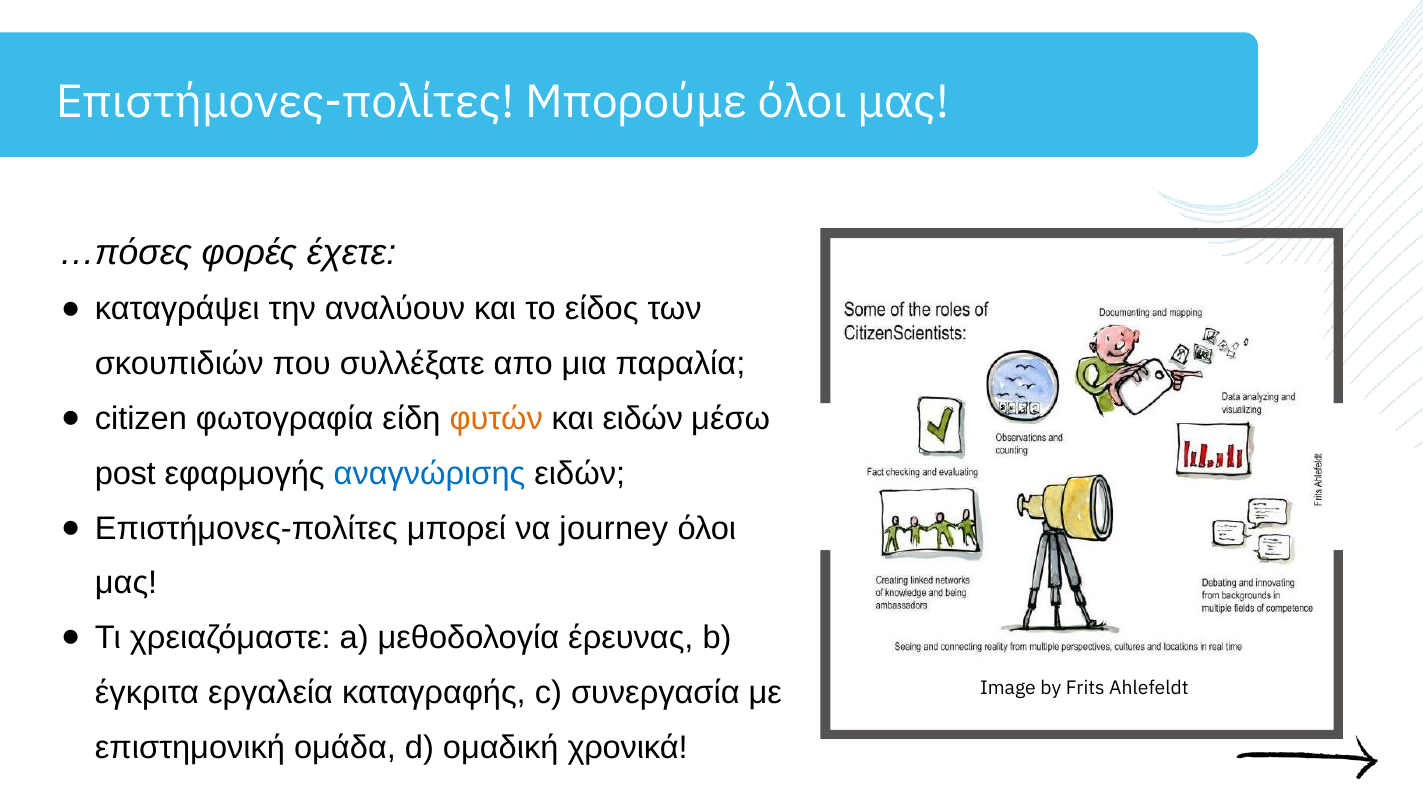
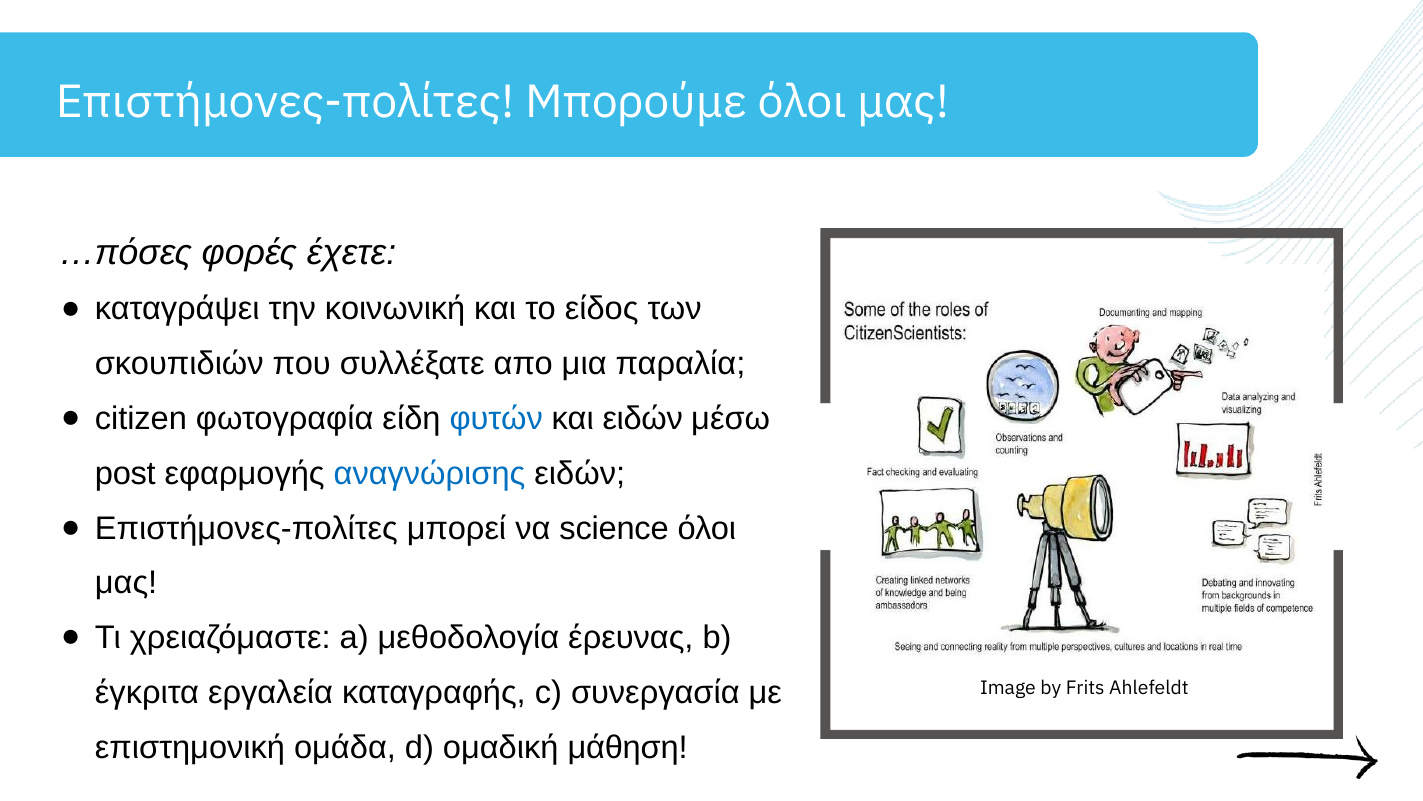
αναλύουν: αναλύουν -> κοινωνική (395, 309)
φυτών colour: orange -> blue (496, 418)
journey: journey -> science (614, 528)
χρονικά: χρονικά -> μάθηση (628, 747)
